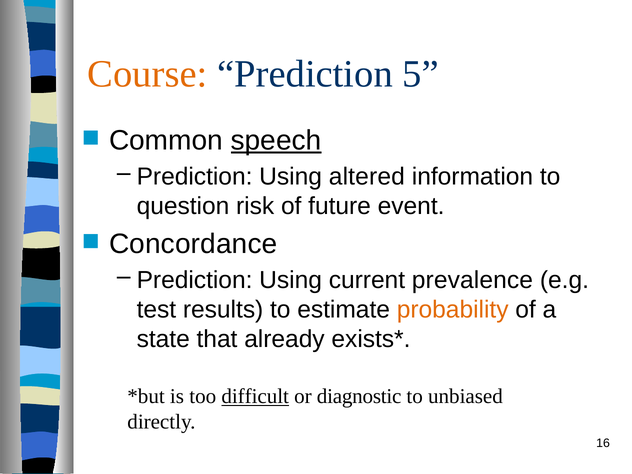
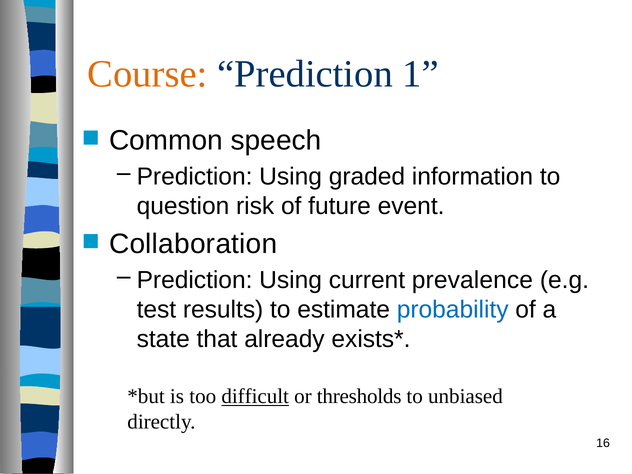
5: 5 -> 1 (421, 74)
speech underline: present -> none (276, 140)
altered: altered -> graded (367, 177)
Concordance: Concordance -> Collaboration (193, 244)
probability colour: orange -> blue (453, 310)
diagnostic: diagnostic -> thresholds (359, 396)
